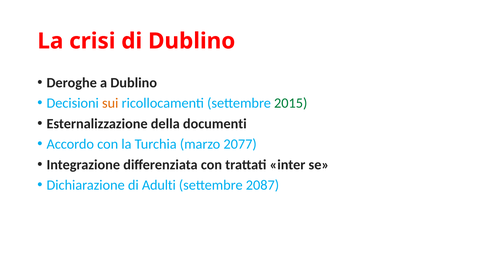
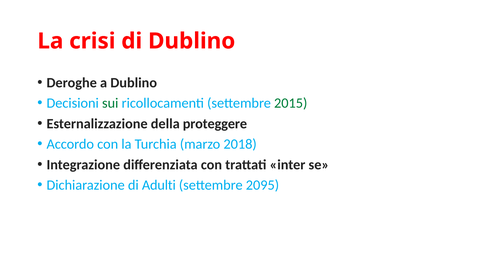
sui colour: orange -> green (110, 103)
documenti: documenti -> proteggere (215, 124)
2077: 2077 -> 2018 (240, 144)
2087: 2087 -> 2095 (262, 186)
